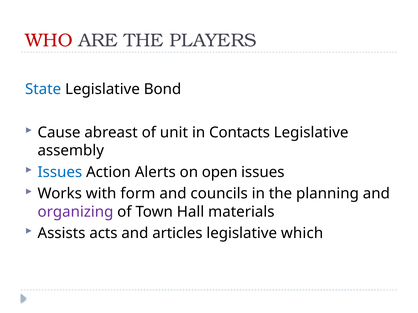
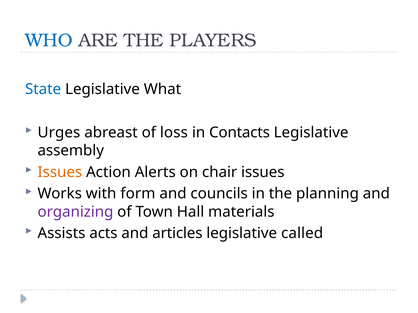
WHO colour: red -> blue (49, 40)
Bond: Bond -> What (162, 89)
Cause: Cause -> Urges (59, 133)
unit: unit -> loss (174, 133)
Issues colour: blue -> orange (60, 172)
open: open -> chair (220, 172)
which: which -> called (302, 234)
